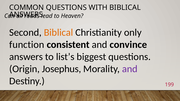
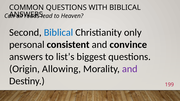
Biblical colour: orange -> blue (58, 33)
function: function -> personal (27, 45)
Josephus: Josephus -> Allowing (61, 69)
